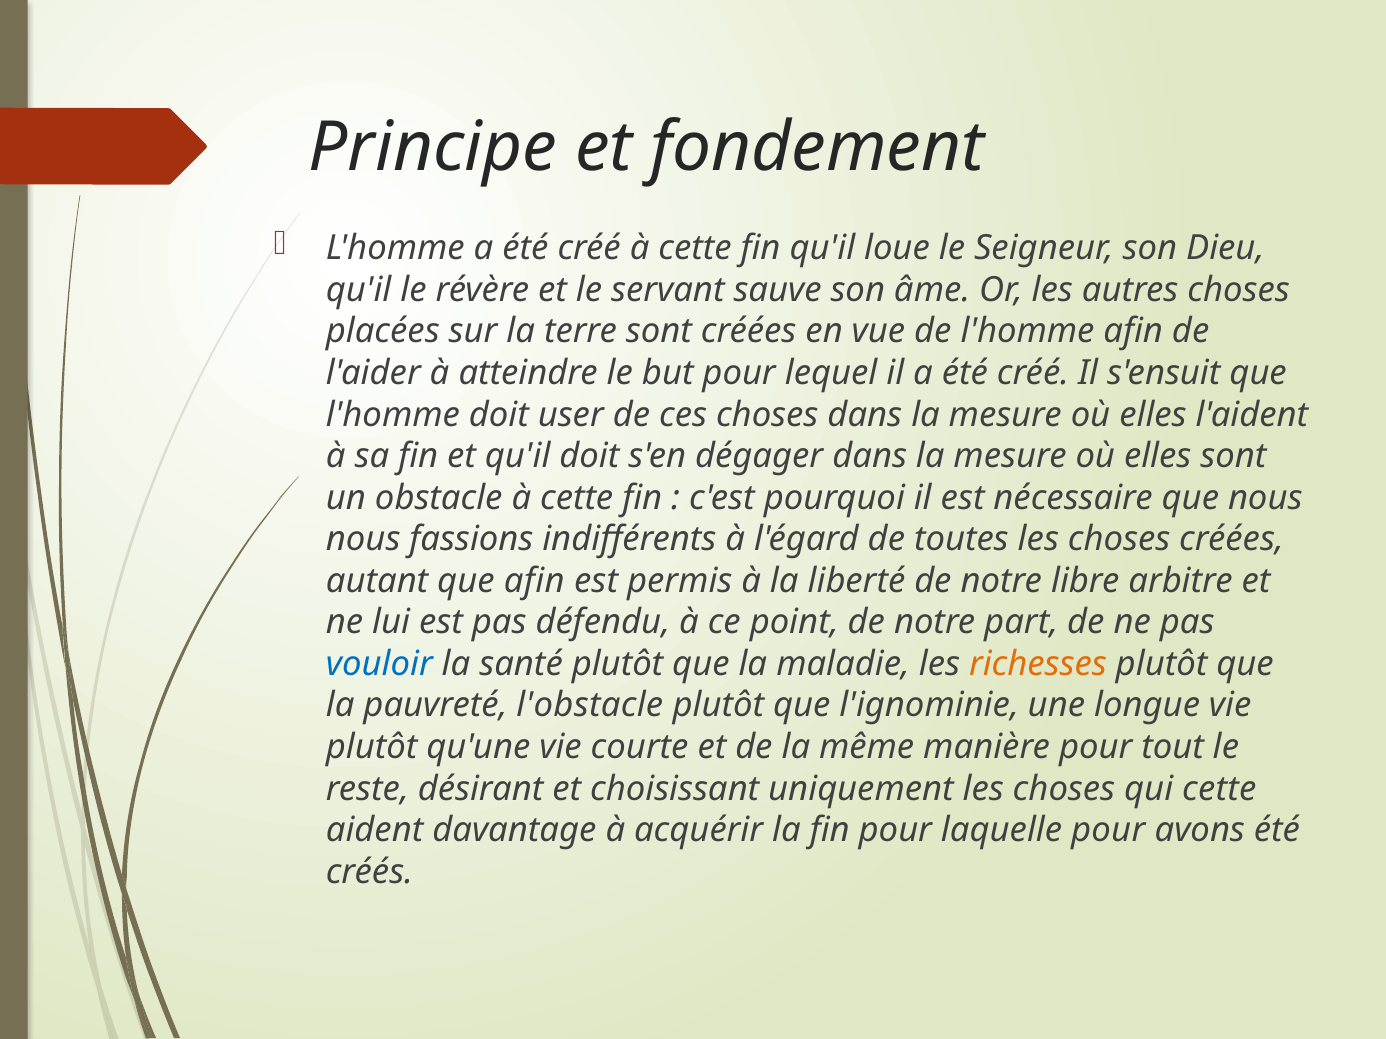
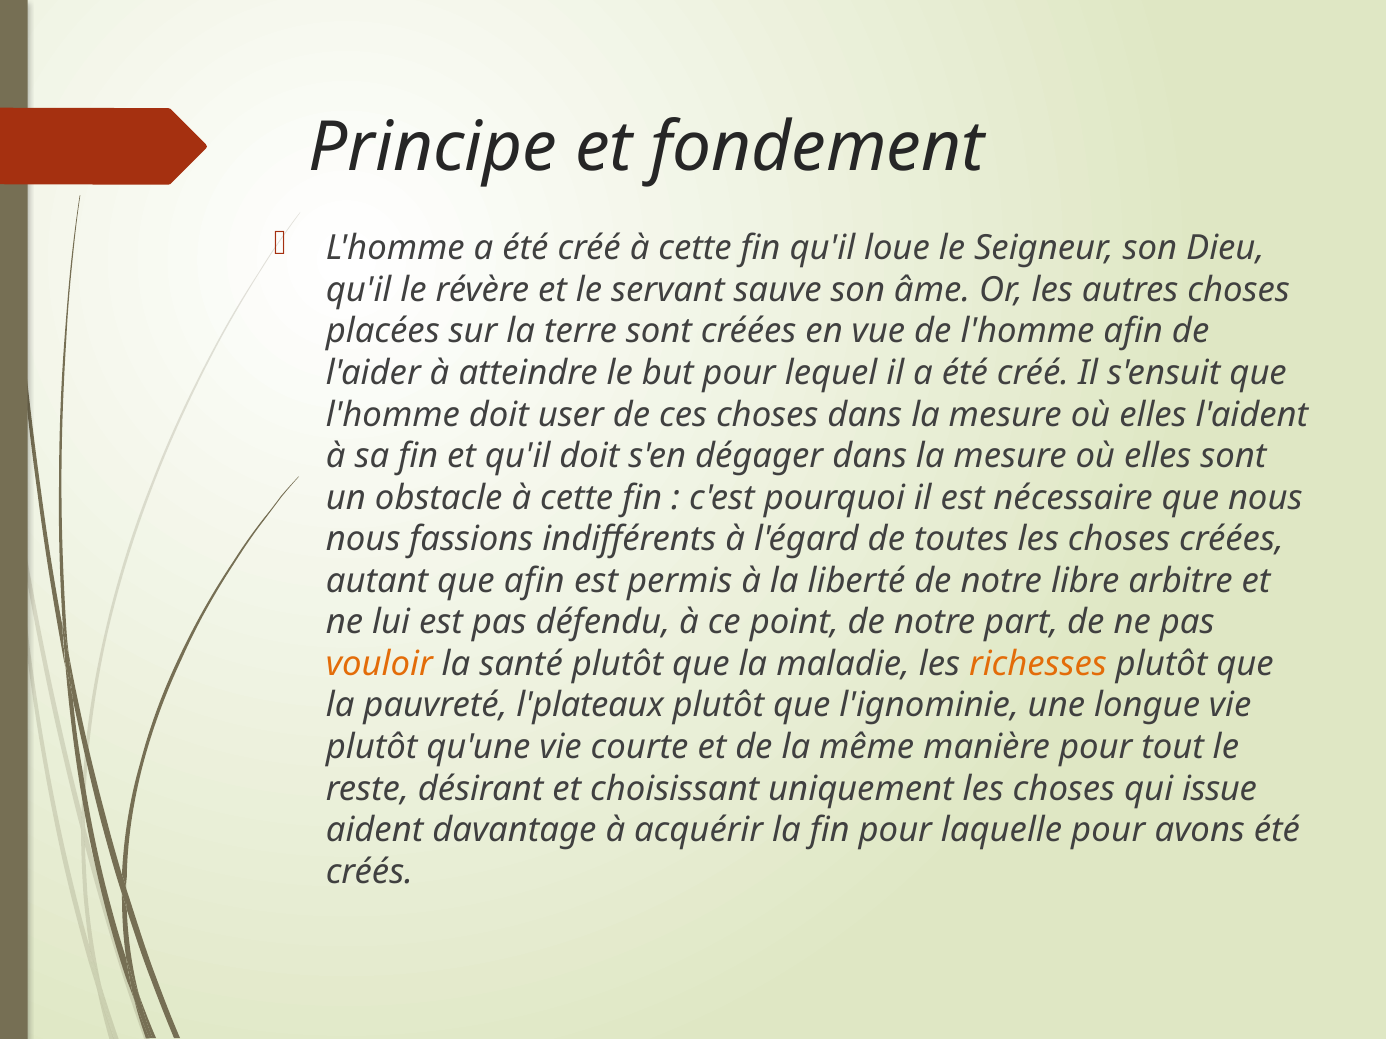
vouloir colour: blue -> orange (379, 664)
l'obstacle: l'obstacle -> l'plateaux (590, 706)
qui cette: cette -> issue (1220, 789)
